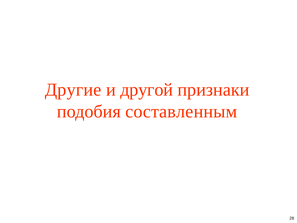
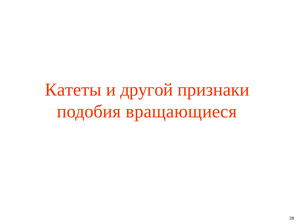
Другие: Другие -> Катеты (73, 90)
составленным: составленным -> вращающиеся (181, 111)
